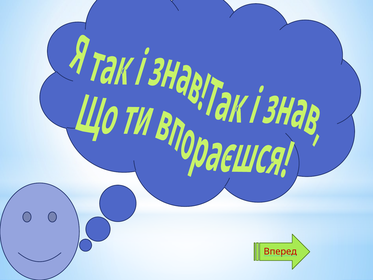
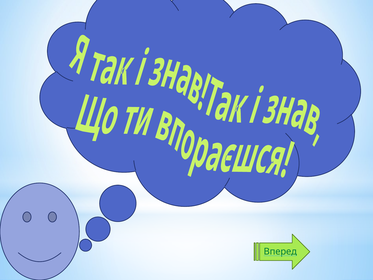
Вперед colour: red -> green (280, 251)
